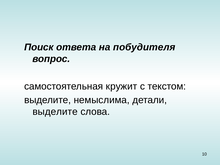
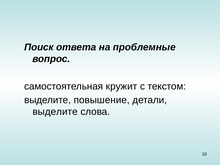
побудителя: побудителя -> проблемные (144, 47)
немыслима: немыслима -> повышение (102, 100)
